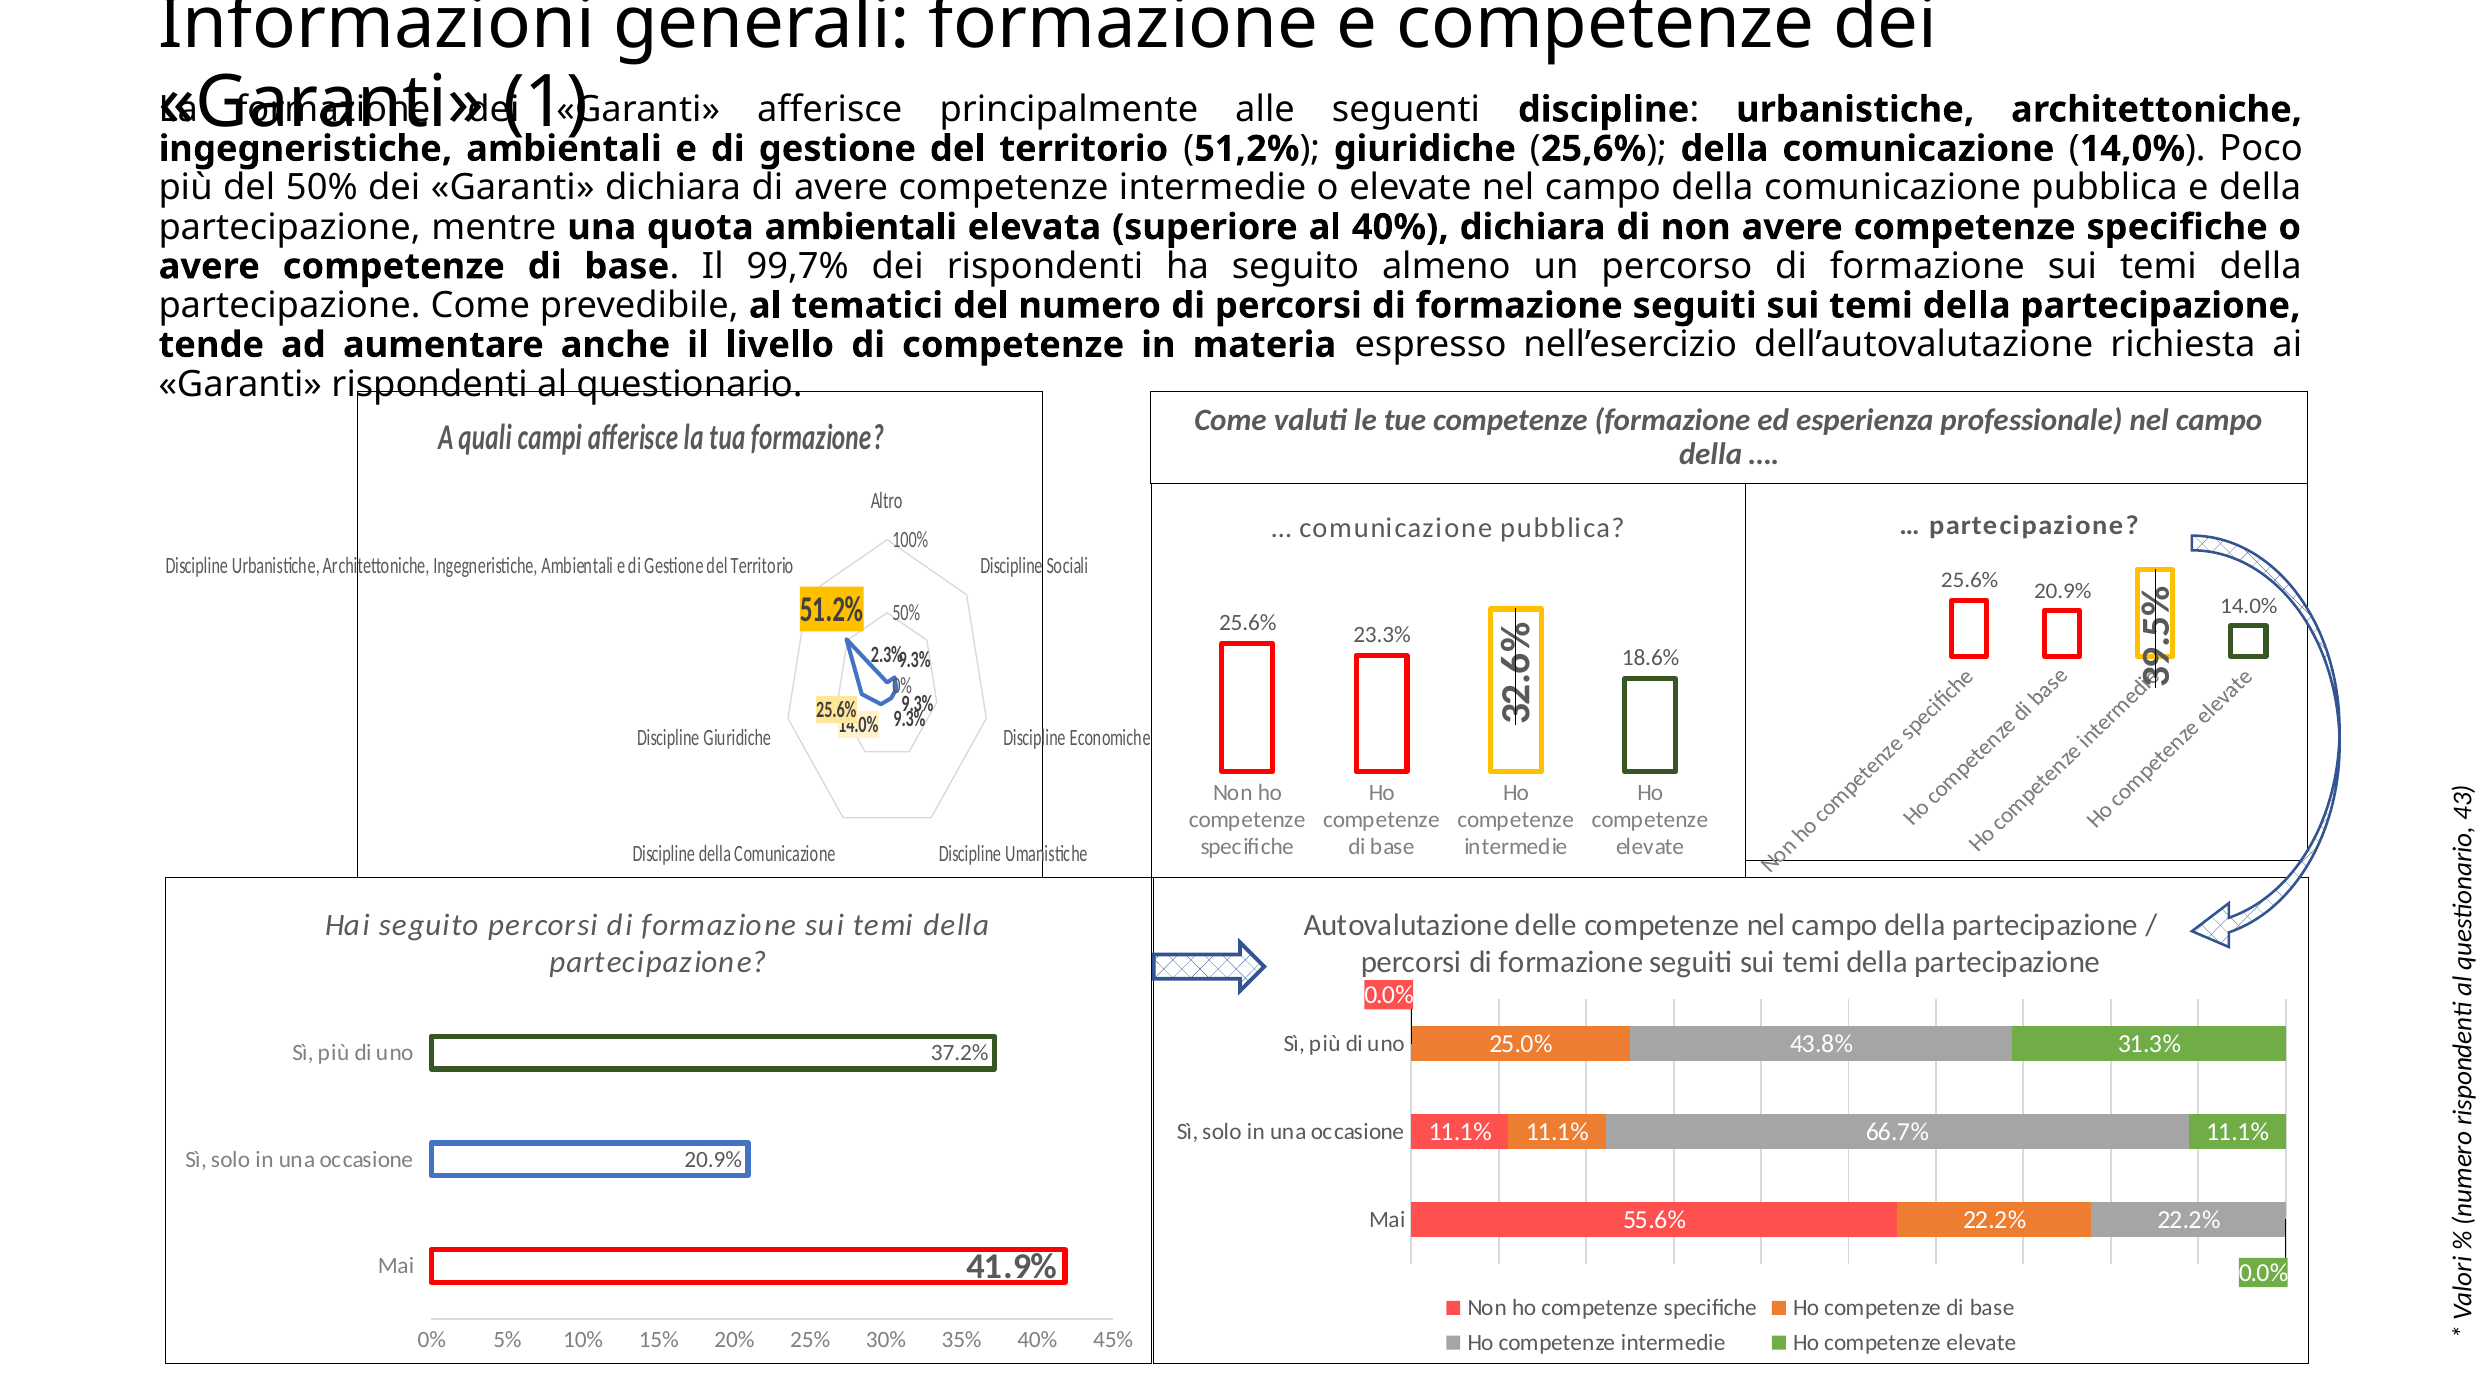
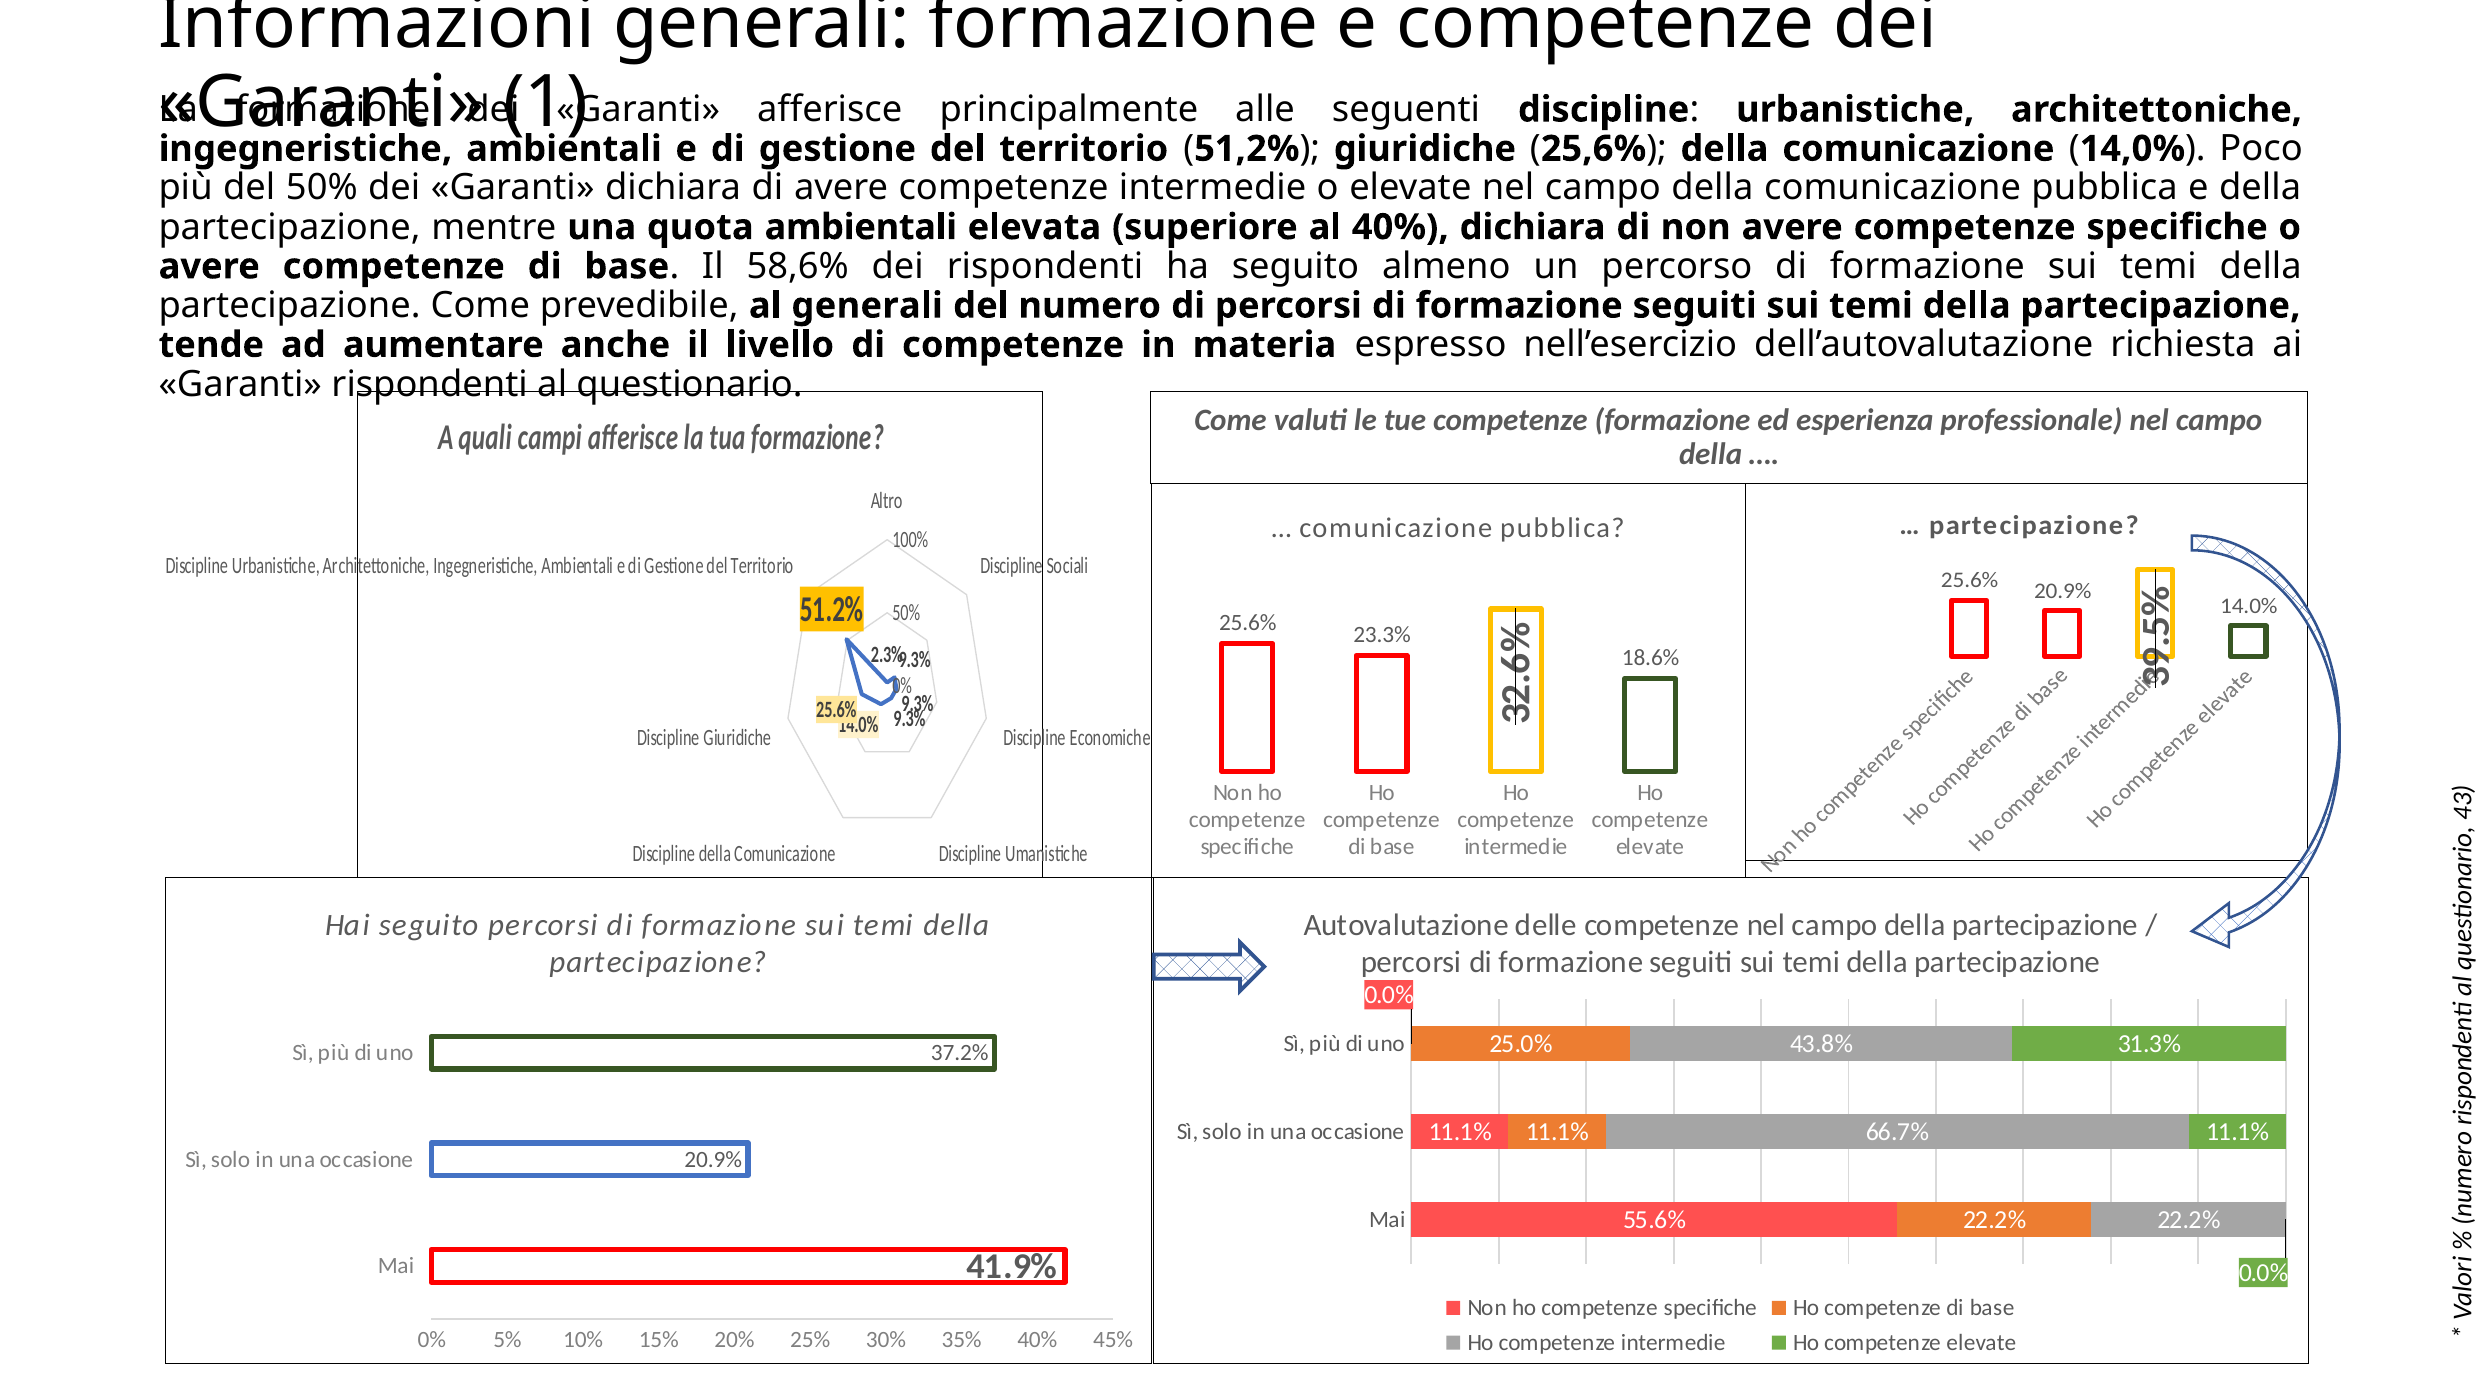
99,7%: 99,7% -> 58,6% (798, 266)
al tematici: tematici -> generali (867, 306)
